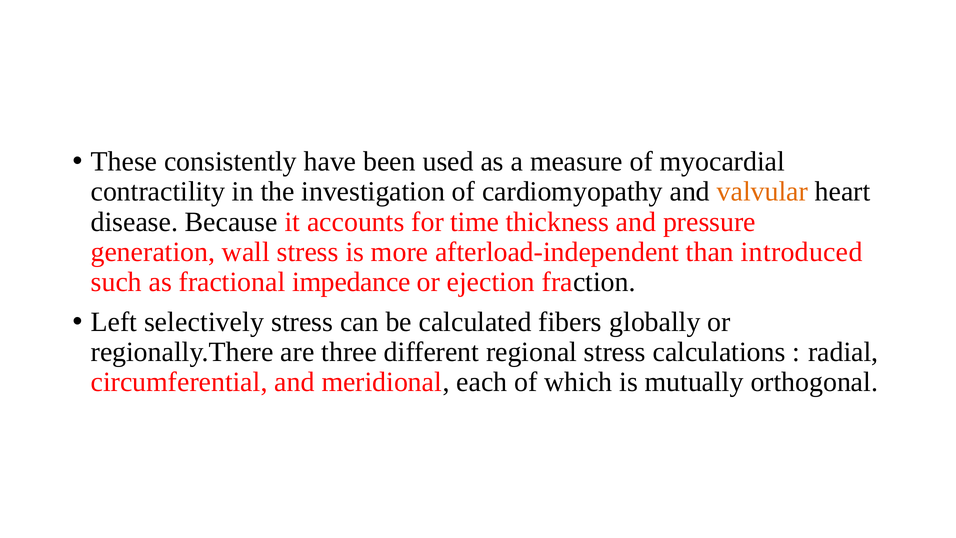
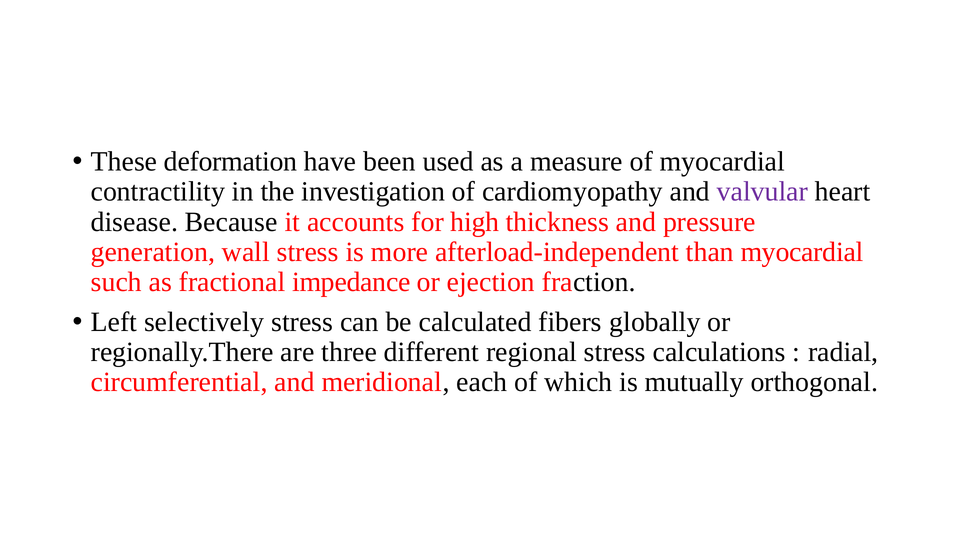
consistently: consistently -> deformation (231, 162)
valvular colour: orange -> purple (762, 192)
time: time -> high (475, 222)
than introduced: introduced -> myocardial (802, 252)
